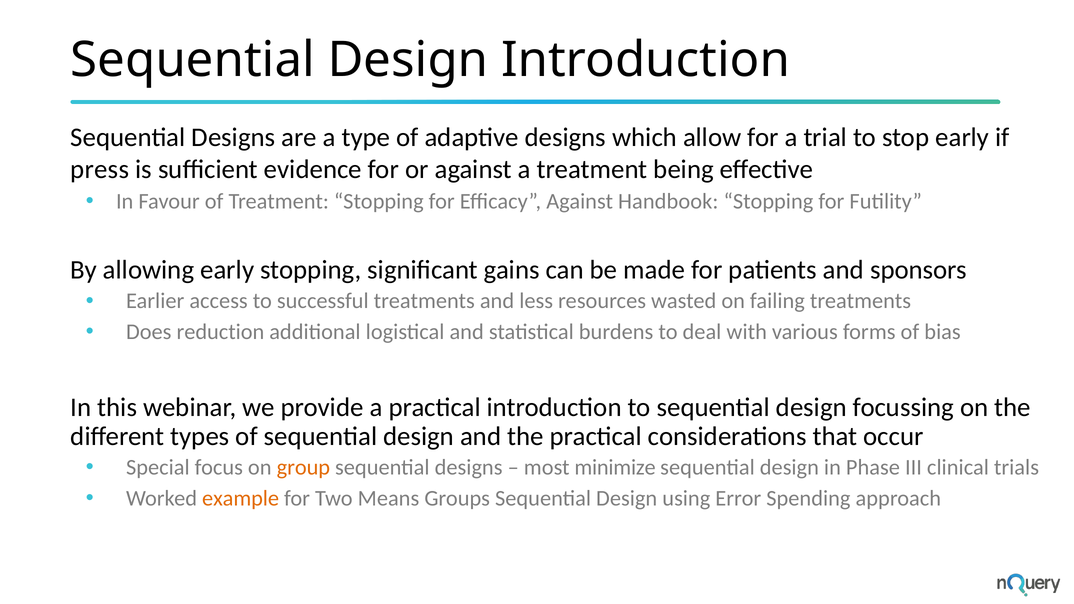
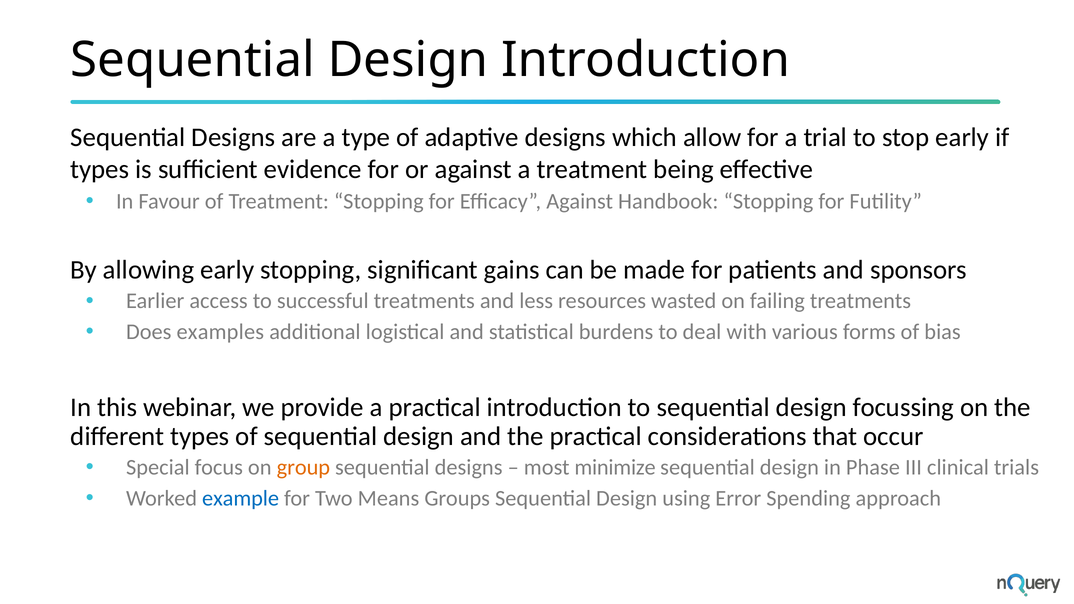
press: press -> types (100, 170)
reduction: reduction -> examples (220, 332)
example colour: orange -> blue (241, 498)
